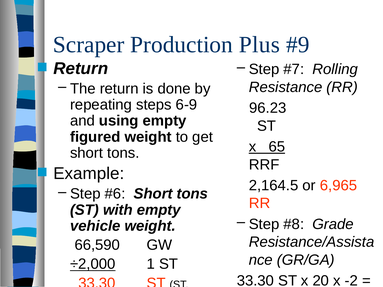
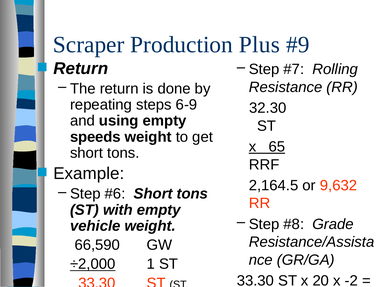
96.23: 96.23 -> 32.30 (268, 108)
figured: figured -> speeds (95, 137)
6,965: 6,965 -> 9,632 (339, 186)
